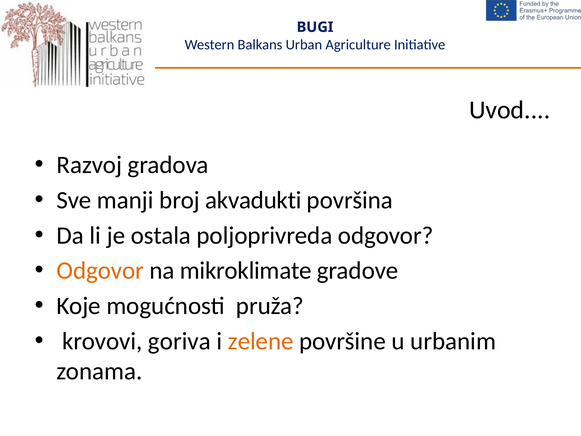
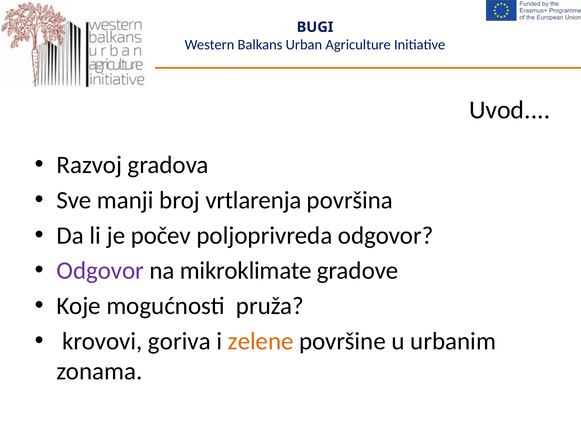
akvadukti: akvadukti -> vrtlarenja (253, 200)
ostala: ostala -> počev (161, 235)
Odgovor colour: orange -> purple (100, 271)
